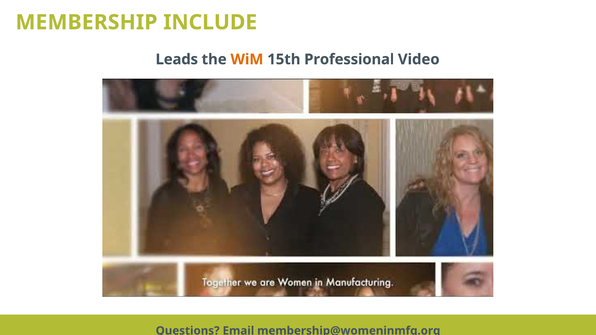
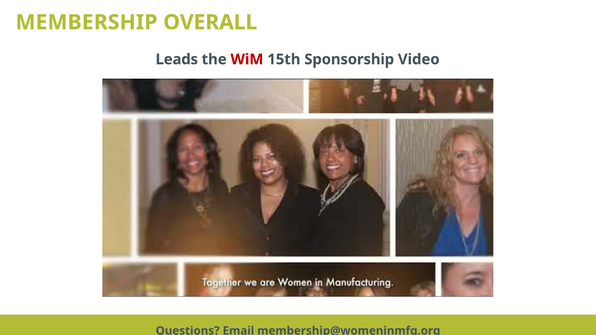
INCLUDE: INCLUDE -> OVERALL (210, 22)
WiM colour: orange -> red (247, 59)
Professional: Professional -> Sponsorship (349, 59)
